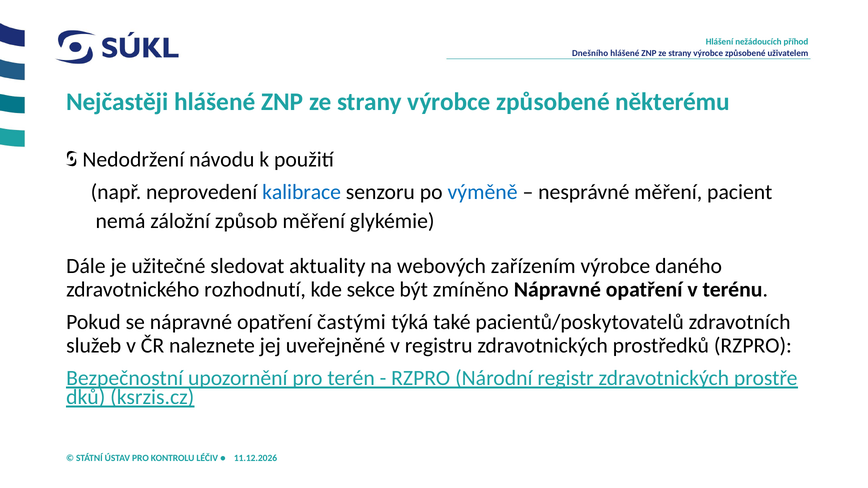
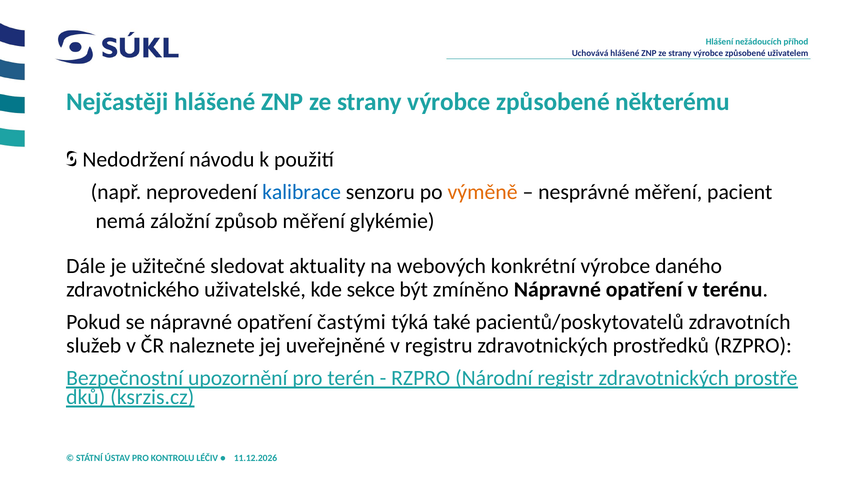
Dnešního: Dnešního -> Uchovává (590, 53)
výměně colour: blue -> orange (483, 192)
zařízením: zařízením -> konkrétní (533, 266)
rozhodnutí: rozhodnutí -> uživatelské (255, 290)
